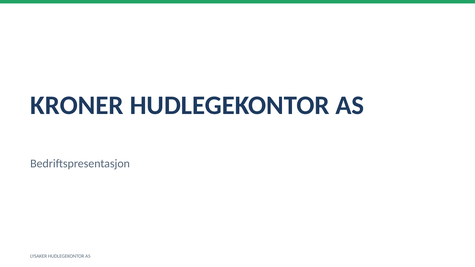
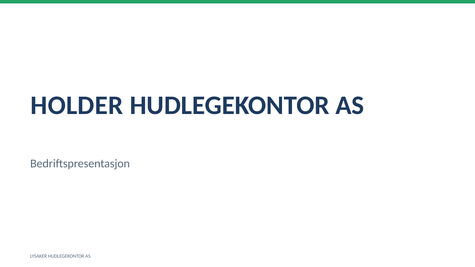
KRONER: KRONER -> HOLDER (77, 105)
